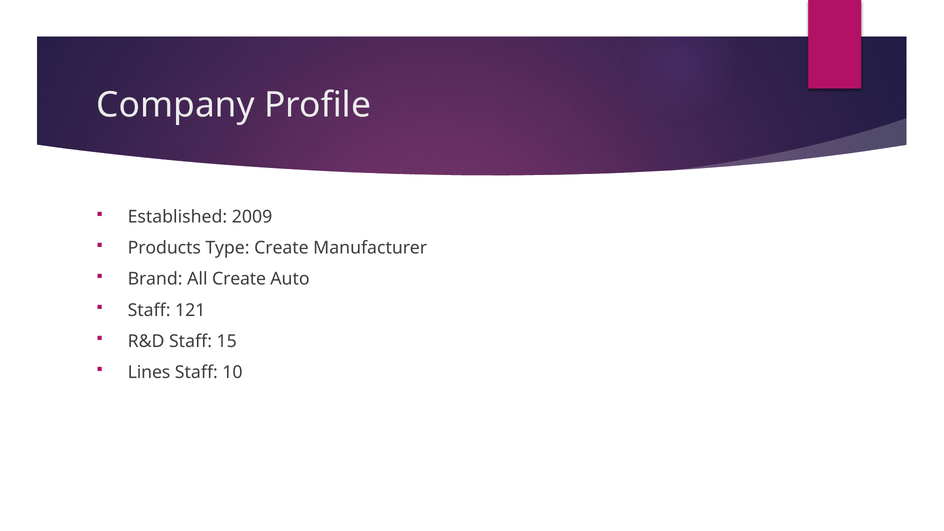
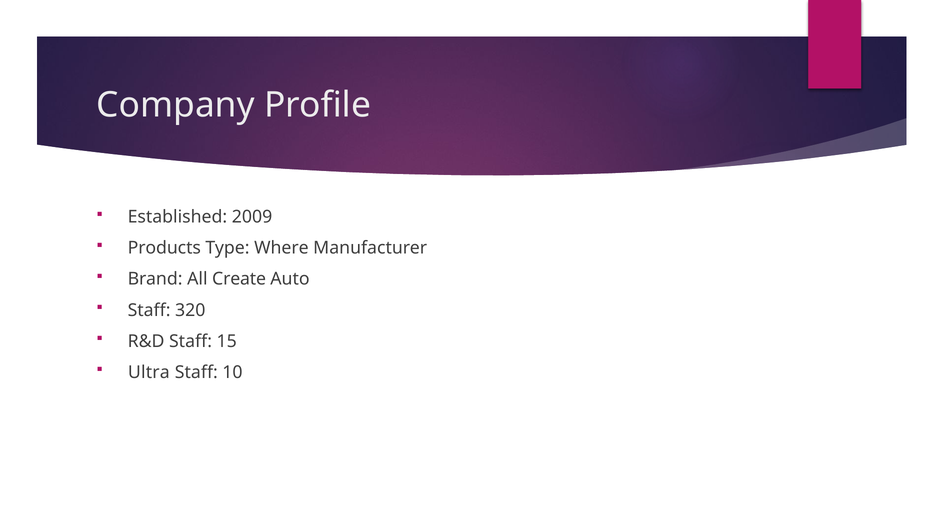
Type Create: Create -> Where (281, 248)
121: 121 -> 320 (190, 310)
Lines: Lines -> Ultra (149, 372)
